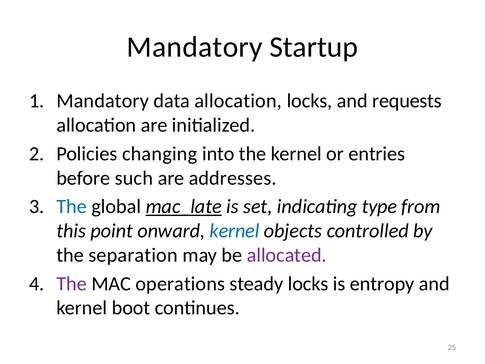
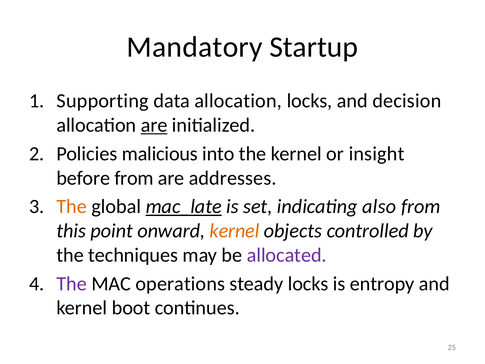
Mandatory: Mandatory -> Supporting (103, 101)
requests: requests -> decision (407, 101)
are underline: none -> present (154, 125)
changing: changing -> malicious (160, 154)
entries: entries -> insight (377, 154)
before such: such -> from (134, 178)
The colour: blue -> orange (72, 206)
type: type -> also (379, 206)
kernel colour: blue -> orange (235, 231)
separation: separation -> techniques (133, 255)
